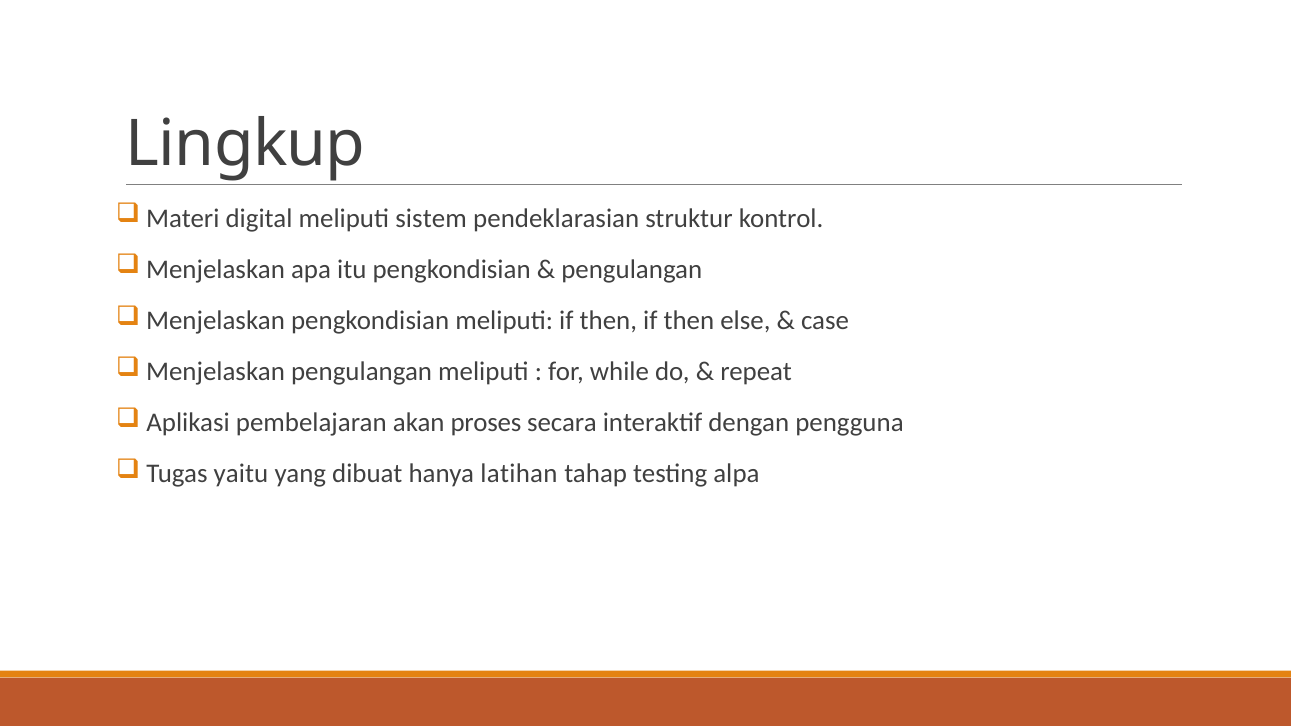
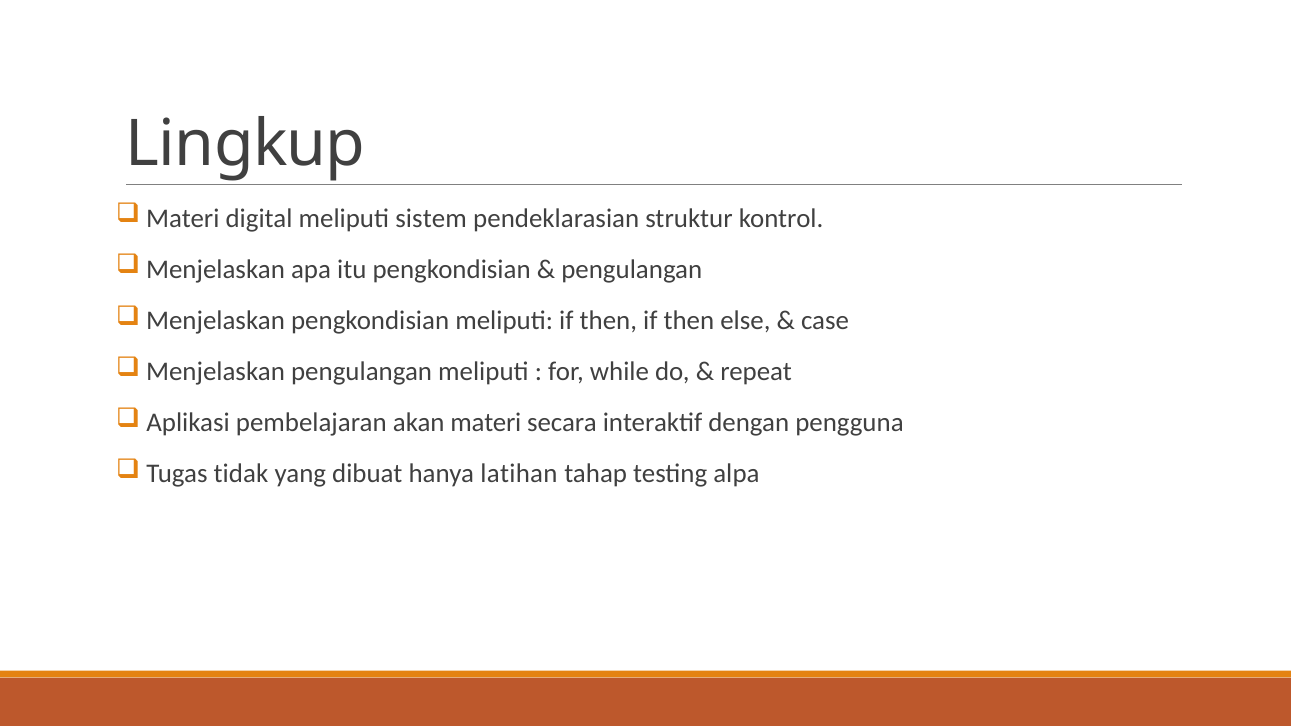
akan proses: proses -> materi (486, 423)
yaitu: yaitu -> tidak (241, 474)
